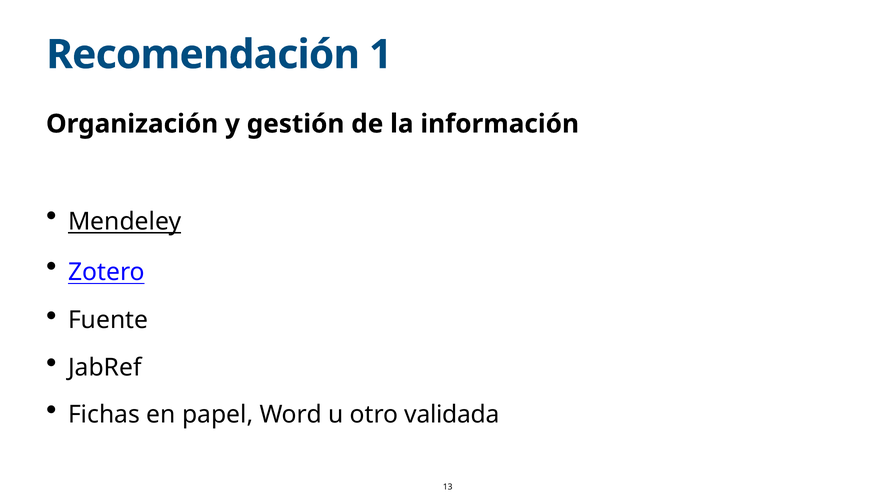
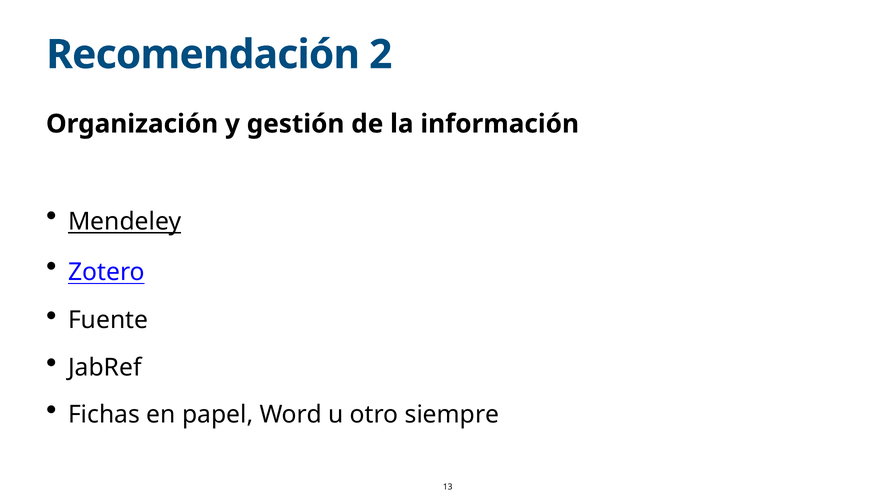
1: 1 -> 2 (381, 55)
validada: validada -> siempre (452, 415)
